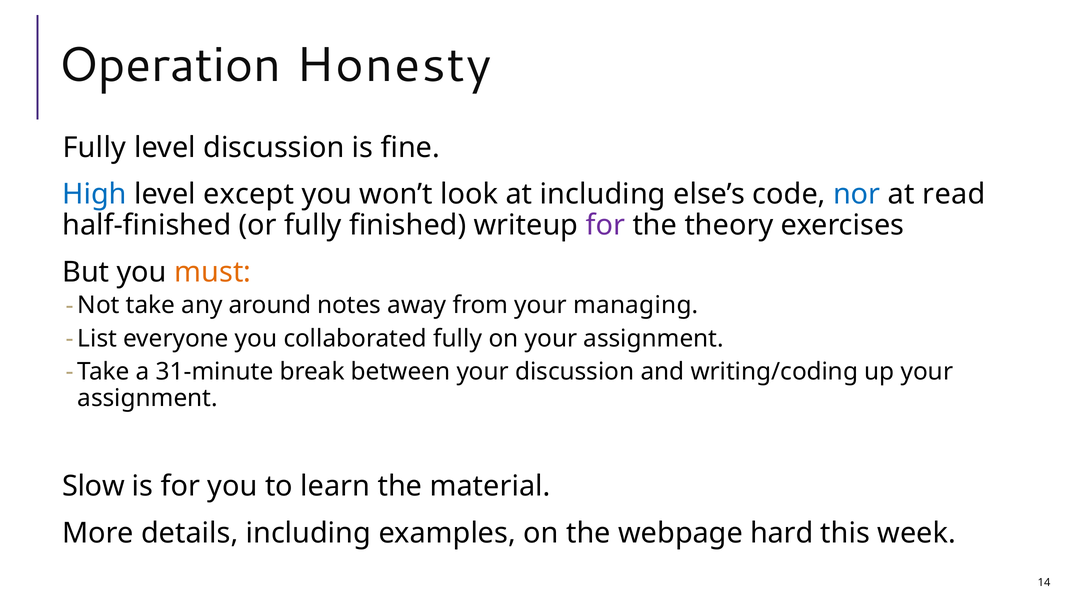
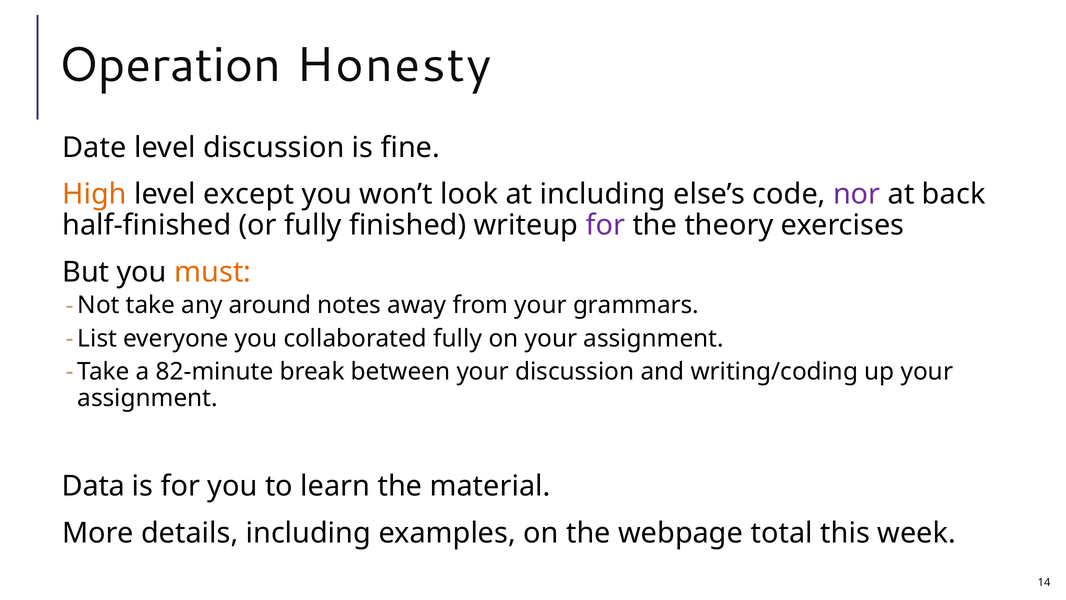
Fully: Fully -> Date (94, 147)
High colour: blue -> orange (95, 194)
nor colour: blue -> purple (857, 194)
read: read -> back (954, 194)
managing: managing -> grammars (636, 305)
31-minute: 31-minute -> 82-minute (215, 371)
Slow: Slow -> Data (93, 486)
hard: hard -> total (782, 533)
